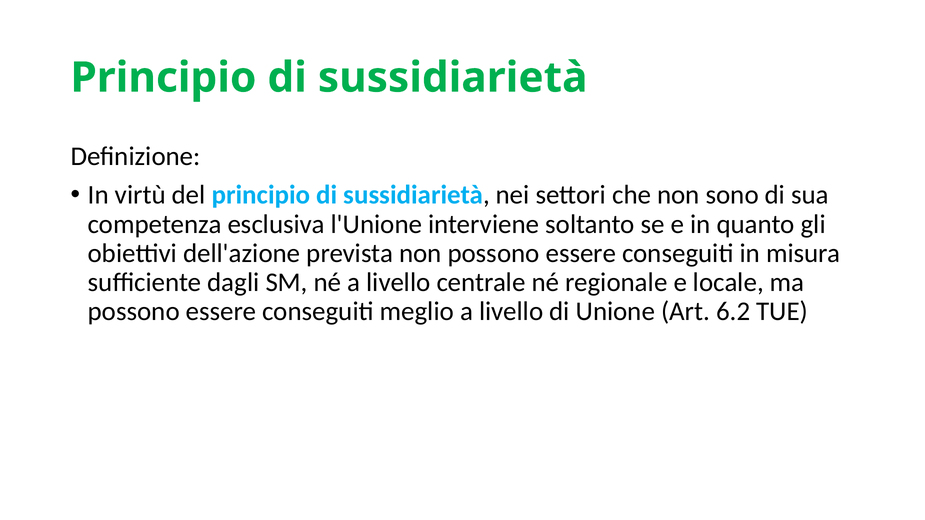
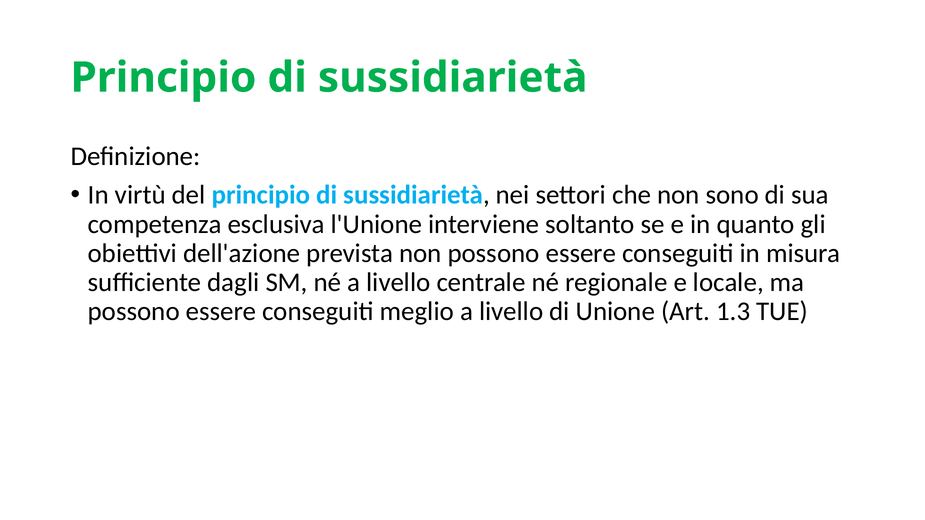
6.2: 6.2 -> 1.3 (733, 312)
